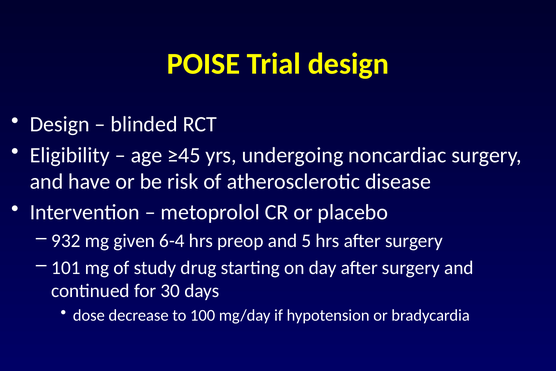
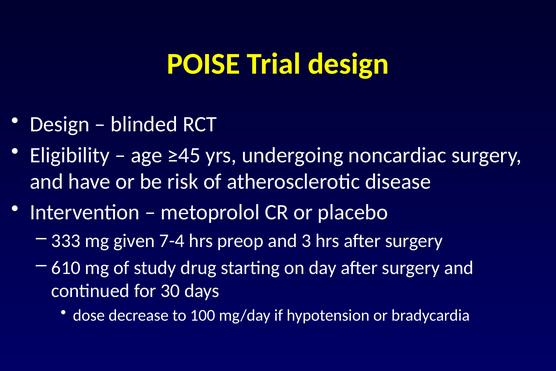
932: 932 -> 333 (66, 241)
6-4: 6-4 -> 7-4 (172, 241)
5: 5 -> 3 (306, 241)
101: 101 -> 610 (66, 267)
